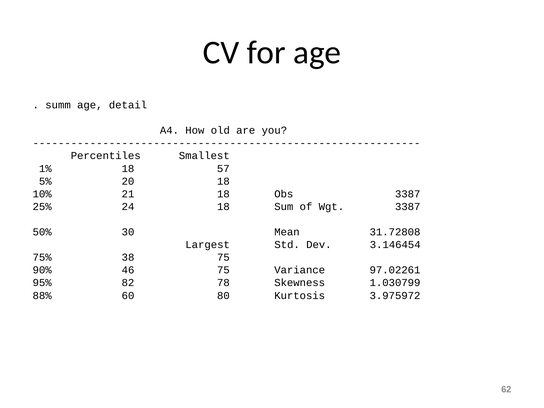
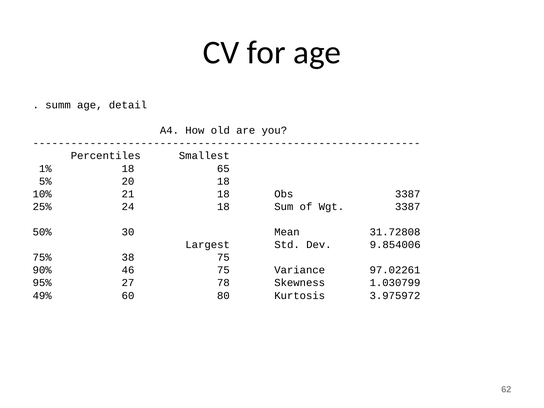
57: 57 -> 65 (223, 169)
3.146454: 3.146454 -> 9.854006 (395, 245)
82: 82 -> 27 (128, 283)
88%: 88% -> 49% (42, 296)
